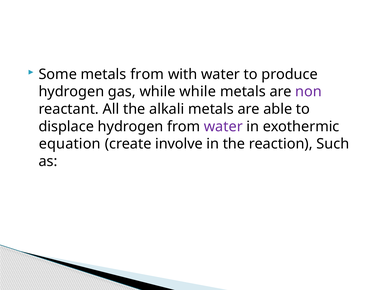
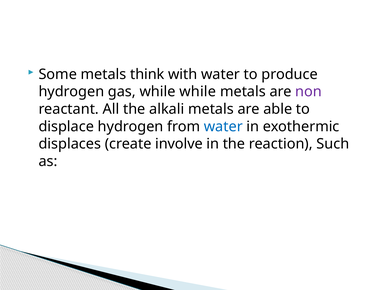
metals from: from -> think (147, 74)
water colour: purple -> blue (223, 126)
equation: equation -> displaces (70, 144)
